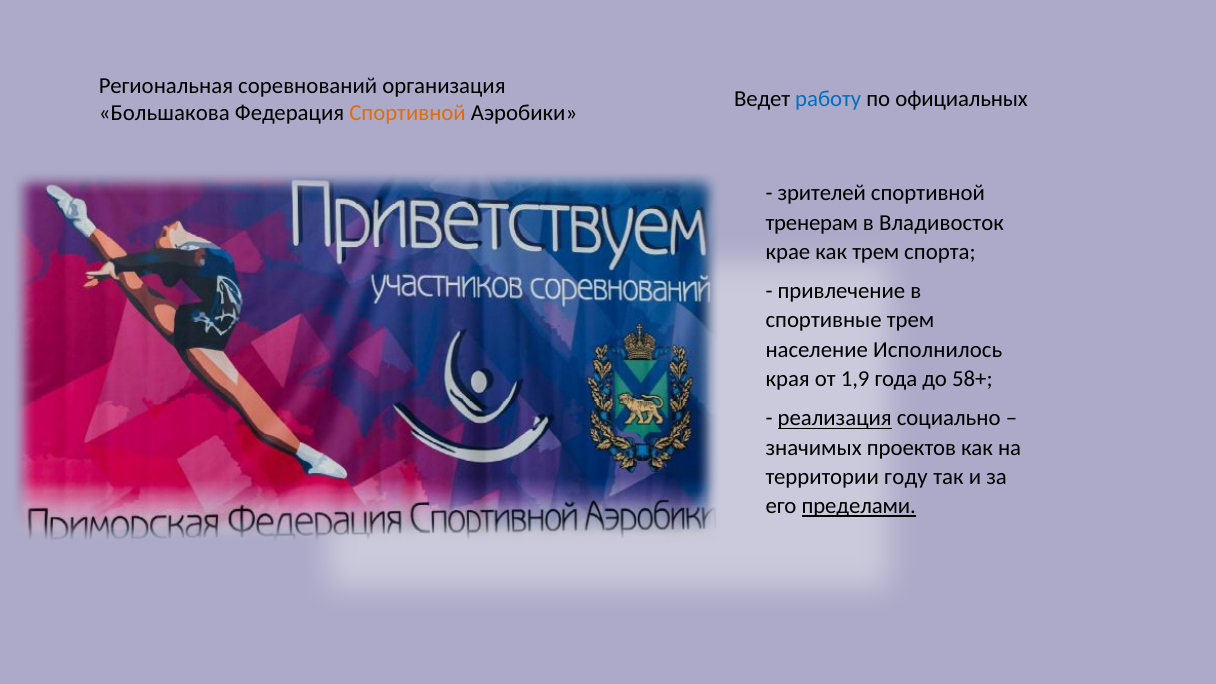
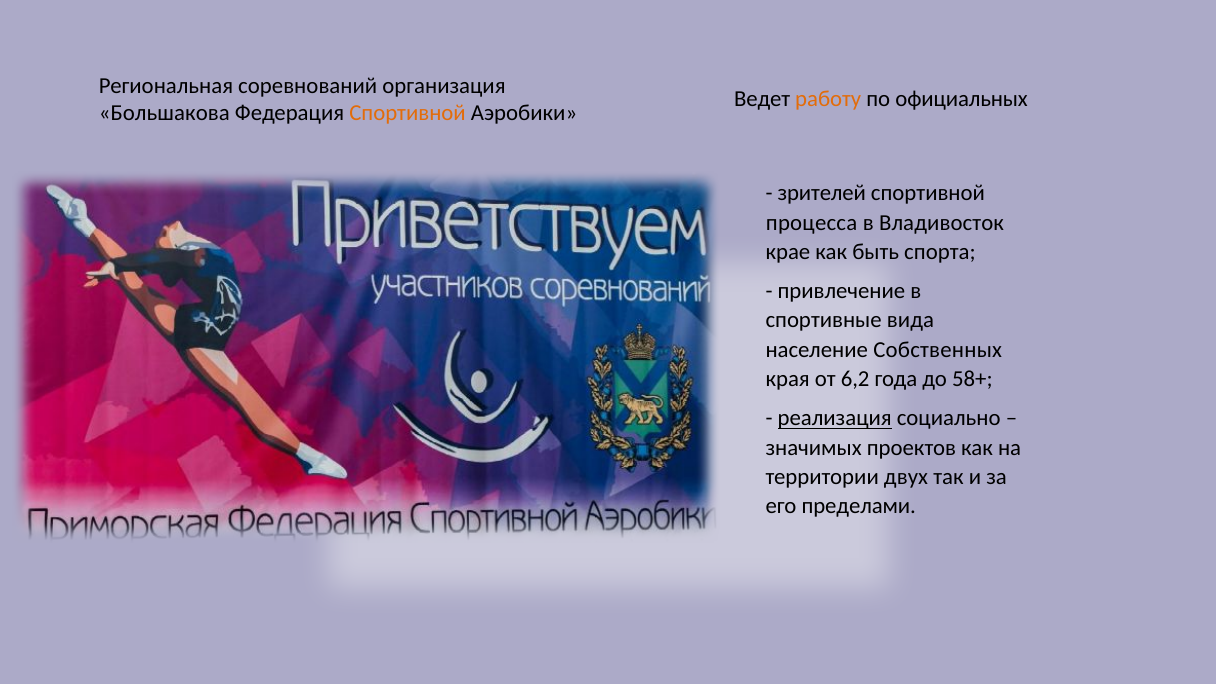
работу colour: blue -> orange (828, 99)
тренерам: тренерам -> процесса (812, 223)
как трем: трем -> быть (876, 252)
спортивные трем: трем -> вида (911, 320)
Исполнилось: Исполнилось -> Собственных (938, 350)
1,9: 1,9 -> 6,2 (855, 379)
году: году -> двух (906, 477)
пределами underline: present -> none (859, 506)
